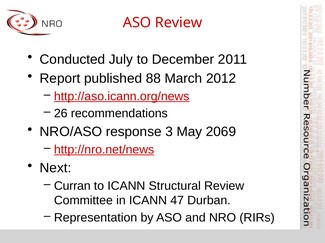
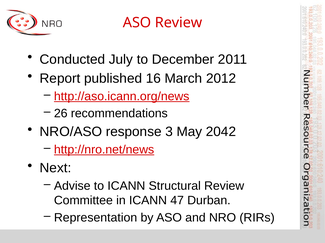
88: 88 -> 16 (153, 79)
2069: 2069 -> 2042 (221, 132)
Curran: Curran -> Advise (72, 186)
